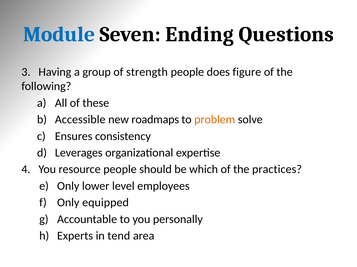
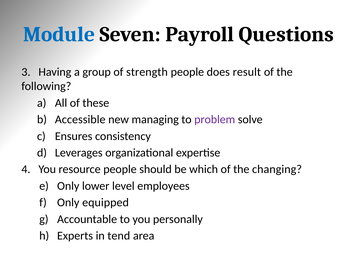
Ending: Ending -> Payroll (200, 35)
figure: figure -> result (247, 72)
roadmaps: roadmaps -> managing (155, 120)
problem colour: orange -> purple (215, 120)
practices: practices -> changing (277, 170)
